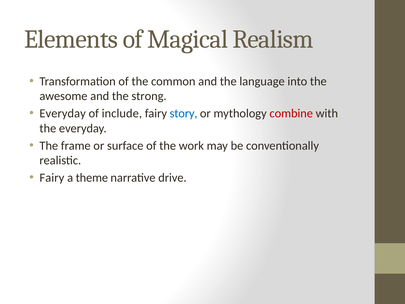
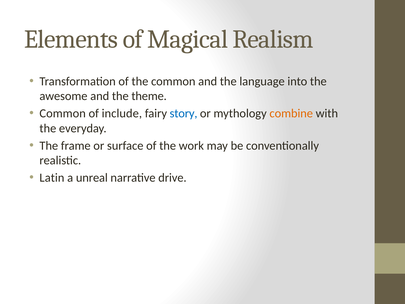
strong: strong -> theme (149, 96)
Everyday: Everyday -> Common (63, 113)
combine colour: red -> orange (291, 113)
Fairy: Fairy -> Latin (52, 178)
theme: theme -> unreal (92, 178)
